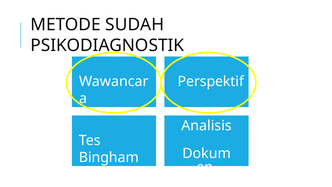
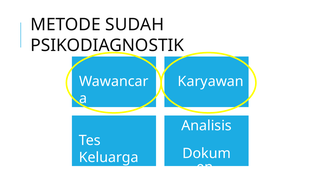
Perspektif: Perspektif -> Karyawan (211, 81)
Bingham: Bingham -> Keluarga (109, 157)
